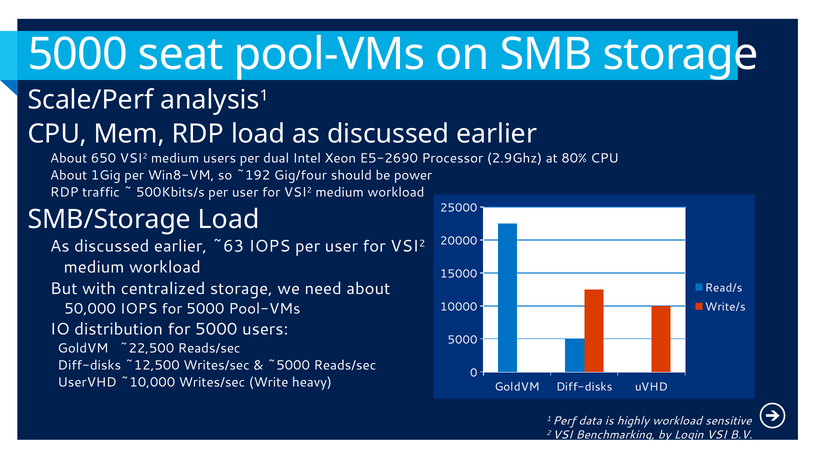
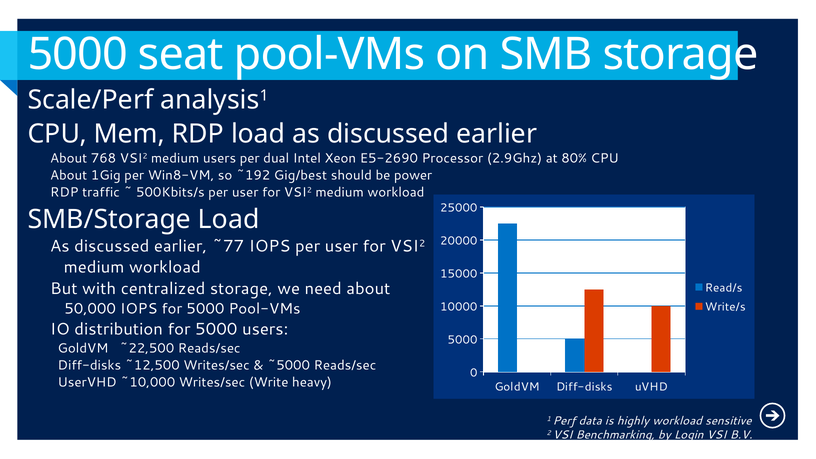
650: 650 -> 768 (104, 158)
Gig/four: Gig/four -> Gig/best (300, 175)
~63: ~63 -> ~77 (228, 246)
